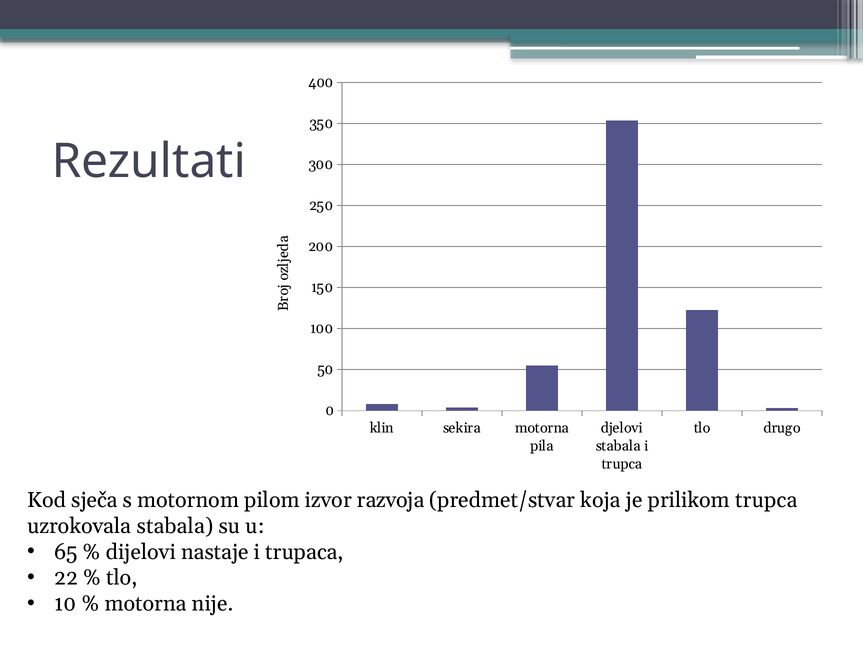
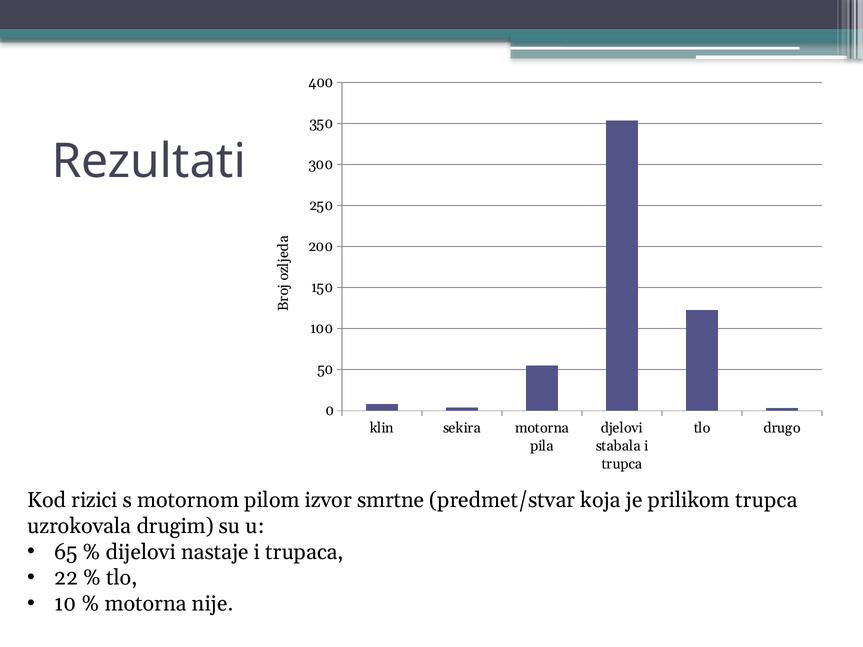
sječa: sječa -> rizici (95, 500)
razvoja: razvoja -> smrtne (391, 500)
uzrokovala stabala: stabala -> drugim (175, 526)
